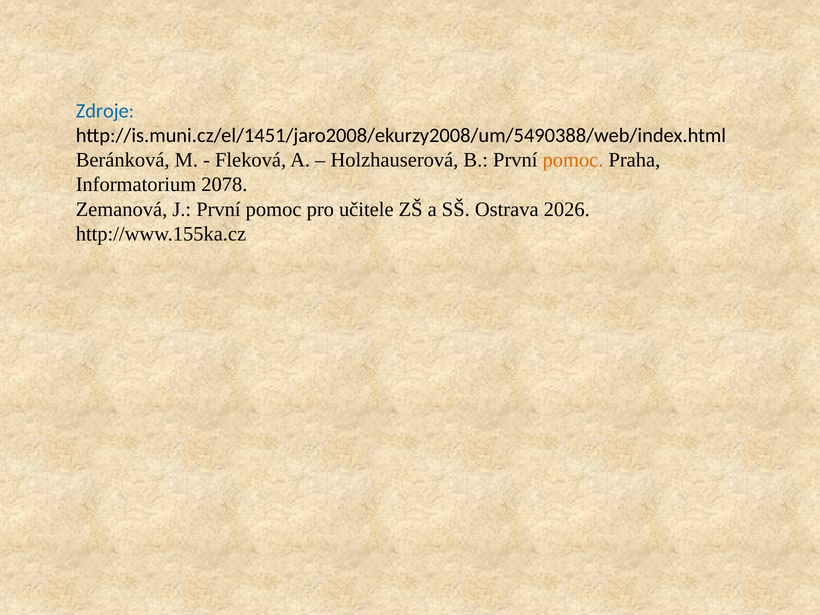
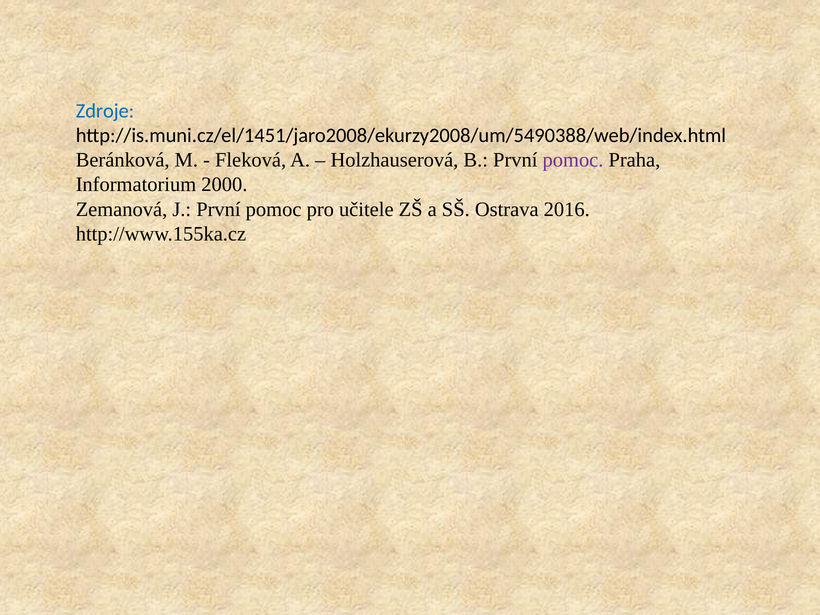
pomoc colour: orange -> purple (573, 160)
2078: 2078 -> 2000 (224, 185)
2026: 2026 -> 2016 (567, 209)
